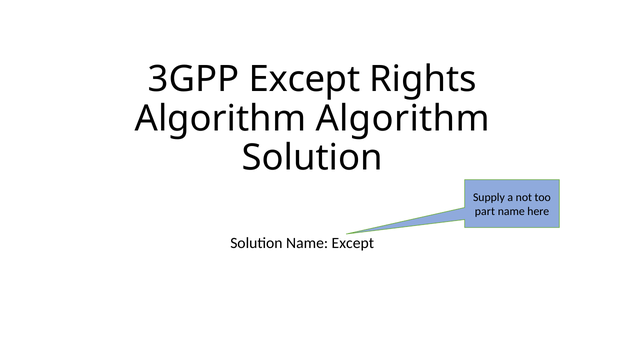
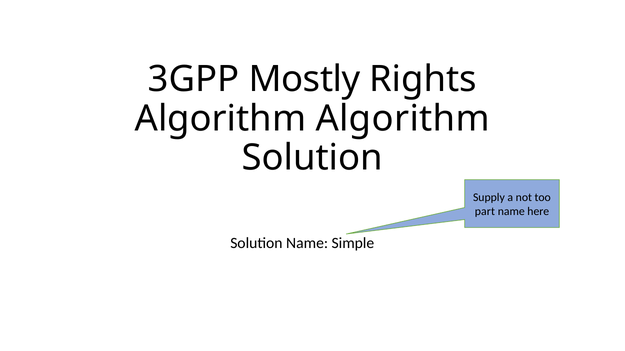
3GPP Except: Except -> Mostly (304, 79)
Name Except: Except -> Simple (353, 244)
